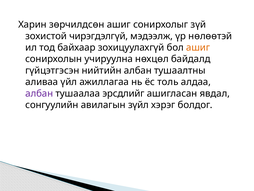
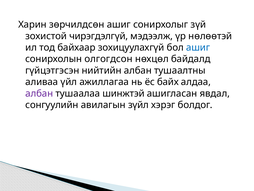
ашиг colour: orange -> blue (198, 47)
учируулна: учируулна -> олгогдсон (109, 59)
толь: толь -> байх (168, 82)
эрсдлийг: эрсдлийг -> шинжтэй (124, 93)
